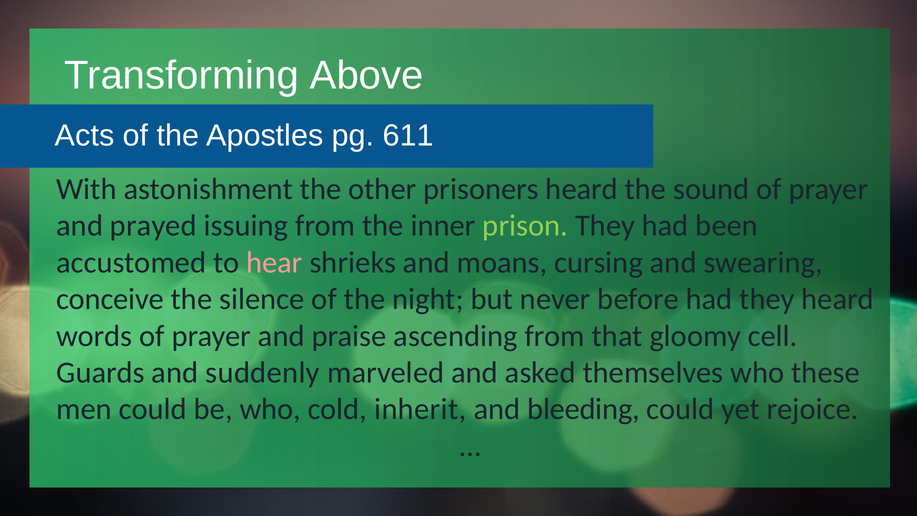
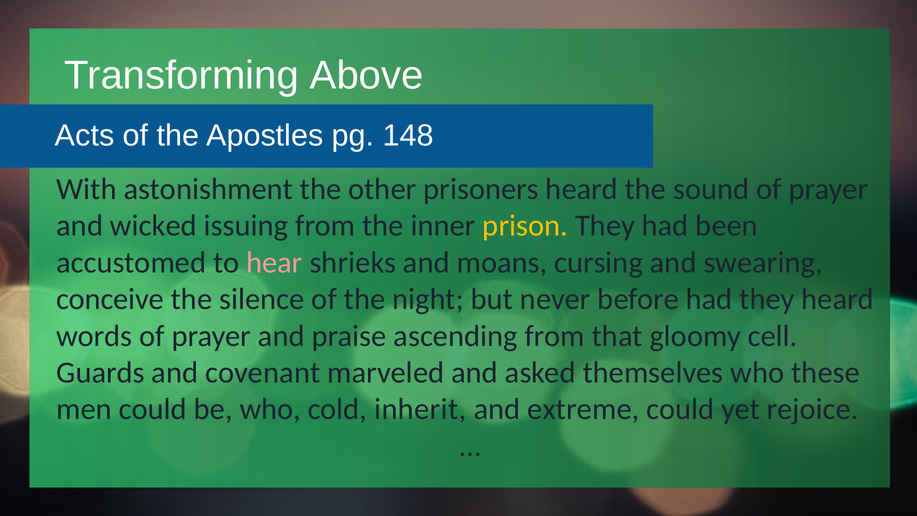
611: 611 -> 148 (408, 136)
prayed: prayed -> wicked (153, 226)
prison colour: light green -> yellow (525, 226)
suddenly: suddenly -> covenant (263, 373)
bleeding: bleeding -> extreme (583, 409)
